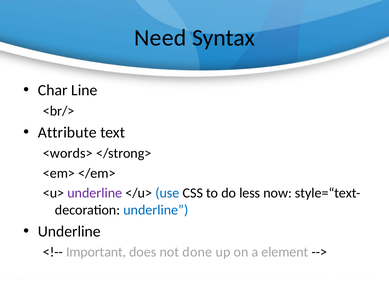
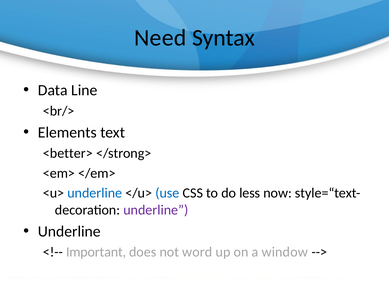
Char: Char -> Data (53, 90)
Attribute: Attribute -> Elements (67, 132)
<words>: <words> -> <better> (68, 153)
underline colour: purple -> blue (95, 193)
underline colour: blue -> purple (156, 210)
done: done -> word (197, 252)
element: element -> window (285, 252)
